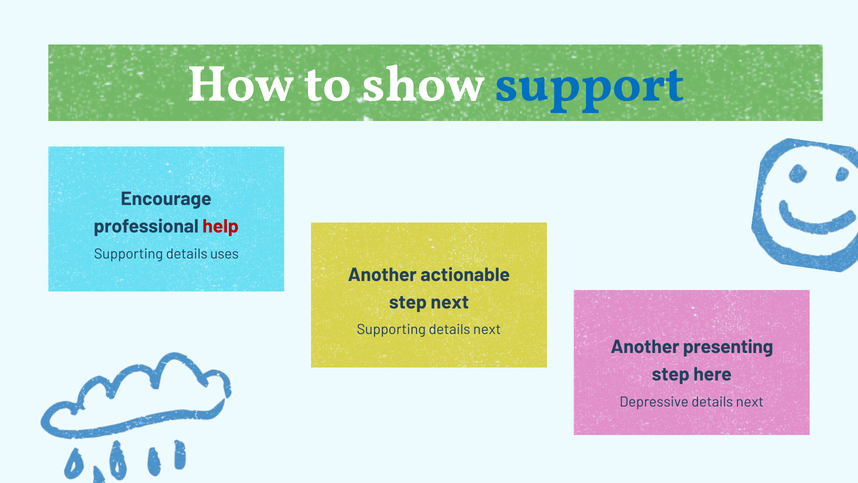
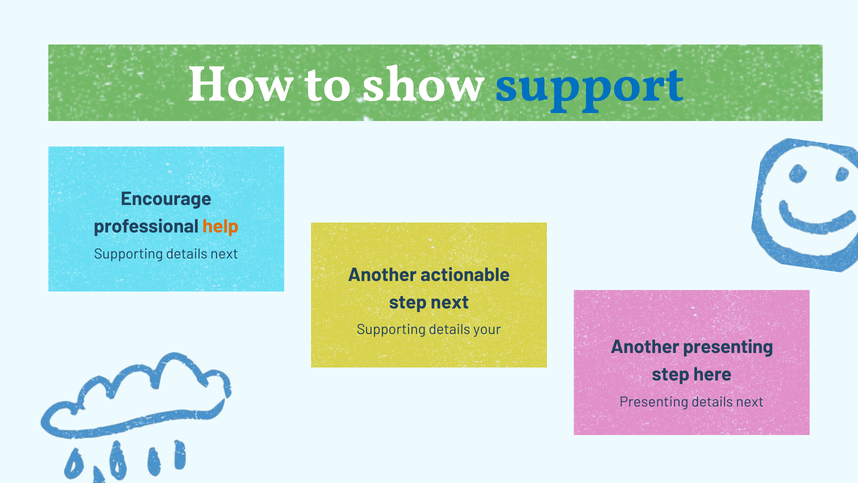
help colour: red -> orange (221, 226)
Supporting details uses: uses -> next (224, 254)
Supporting details next: next -> your (487, 329)
Depressive: Depressive -> Presenting (654, 402)
